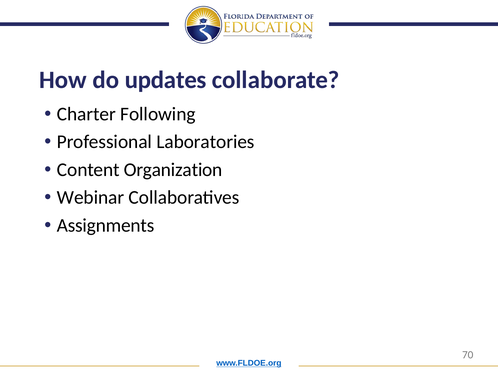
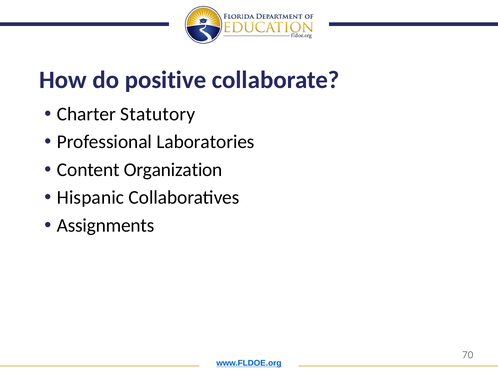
updates: updates -> positive (166, 80)
Following: Following -> Statutory (158, 114)
Webinar: Webinar -> Hispanic (90, 197)
